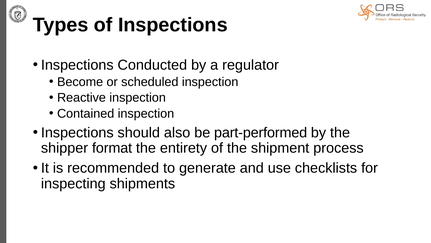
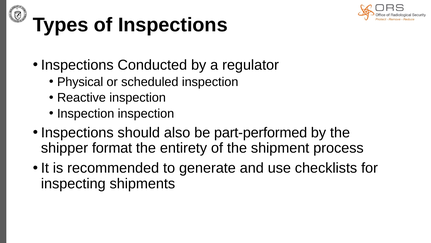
Become: Become -> Physical (80, 82)
Contained: Contained -> Inspection (86, 113)
